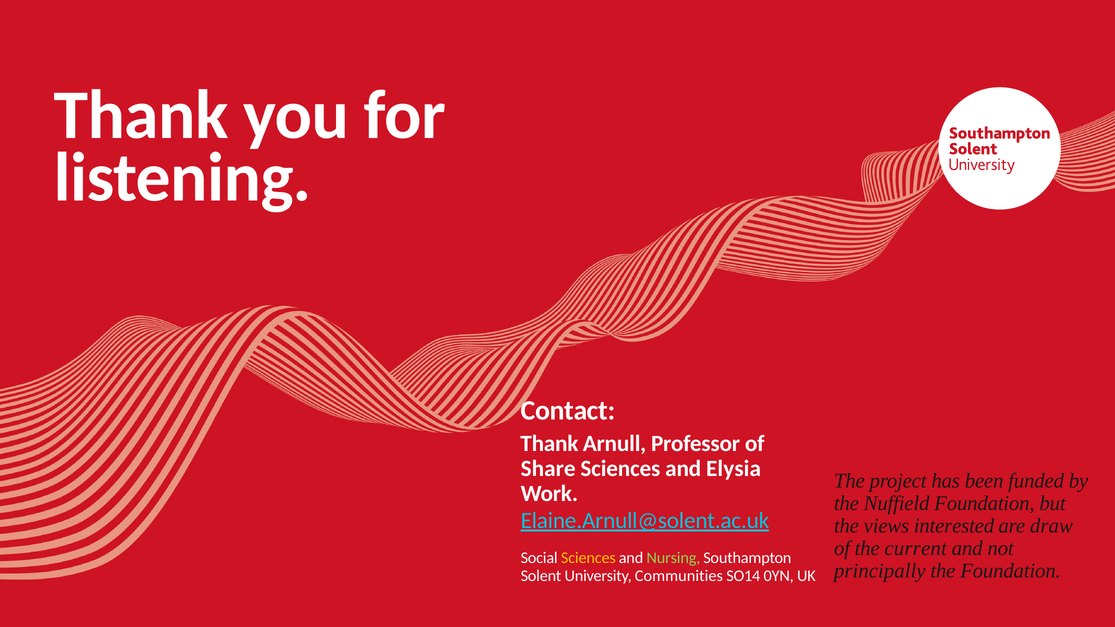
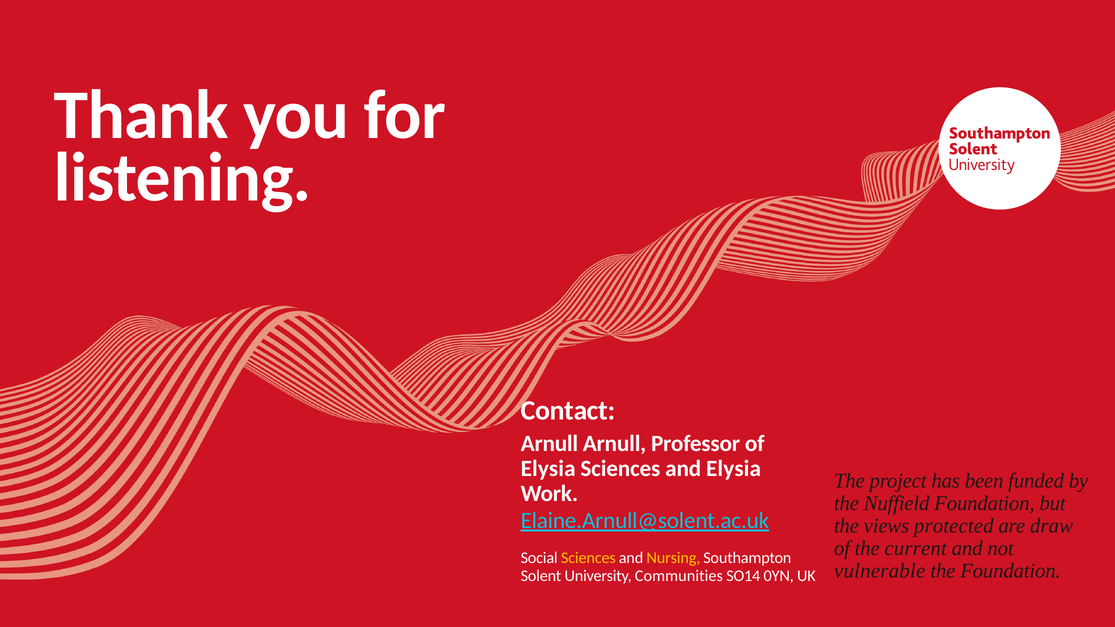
Thank: Thank -> Arnull (549, 444)
Share: Share -> Elysia (548, 469)
interested: interested -> protected (954, 526)
Nursing colour: light green -> yellow (673, 558)
principally: principally -> vulnerable (880, 571)
